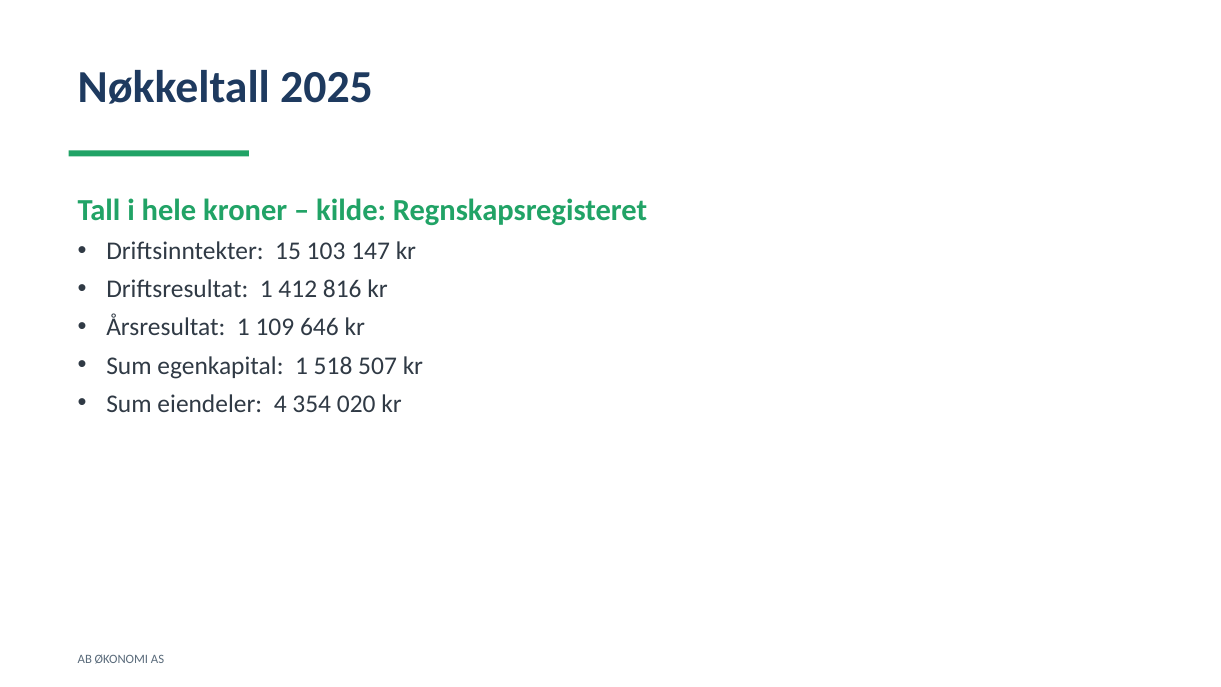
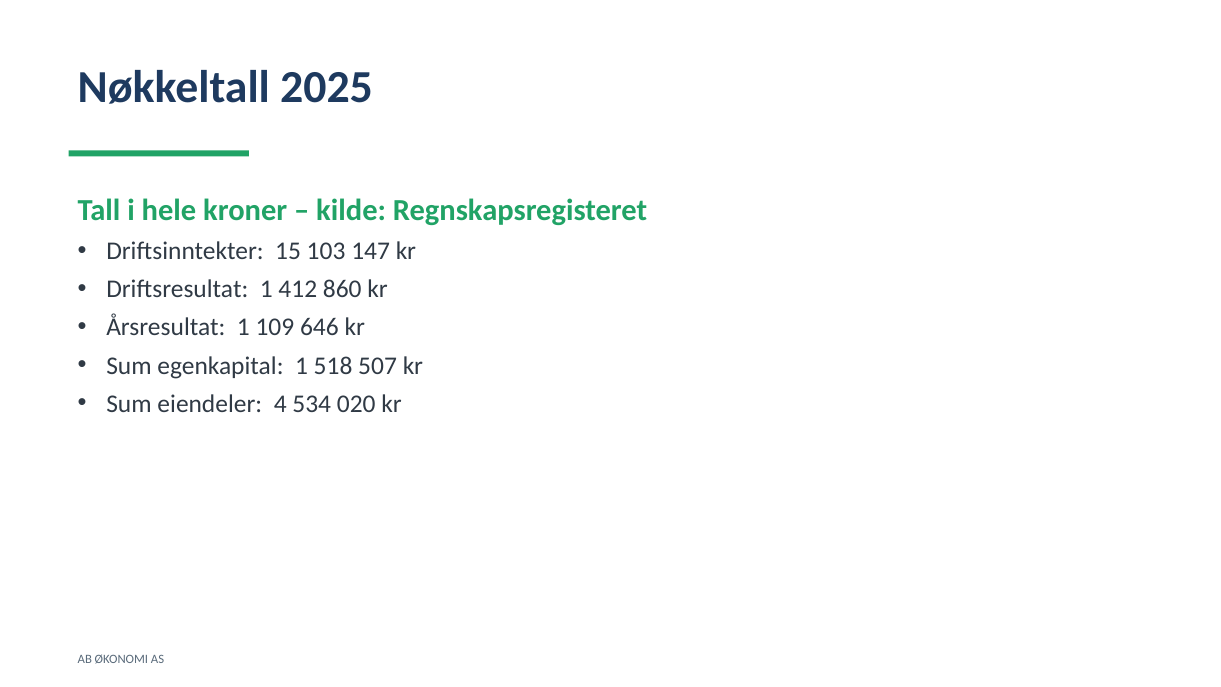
816: 816 -> 860 (342, 289)
354: 354 -> 534 (312, 404)
